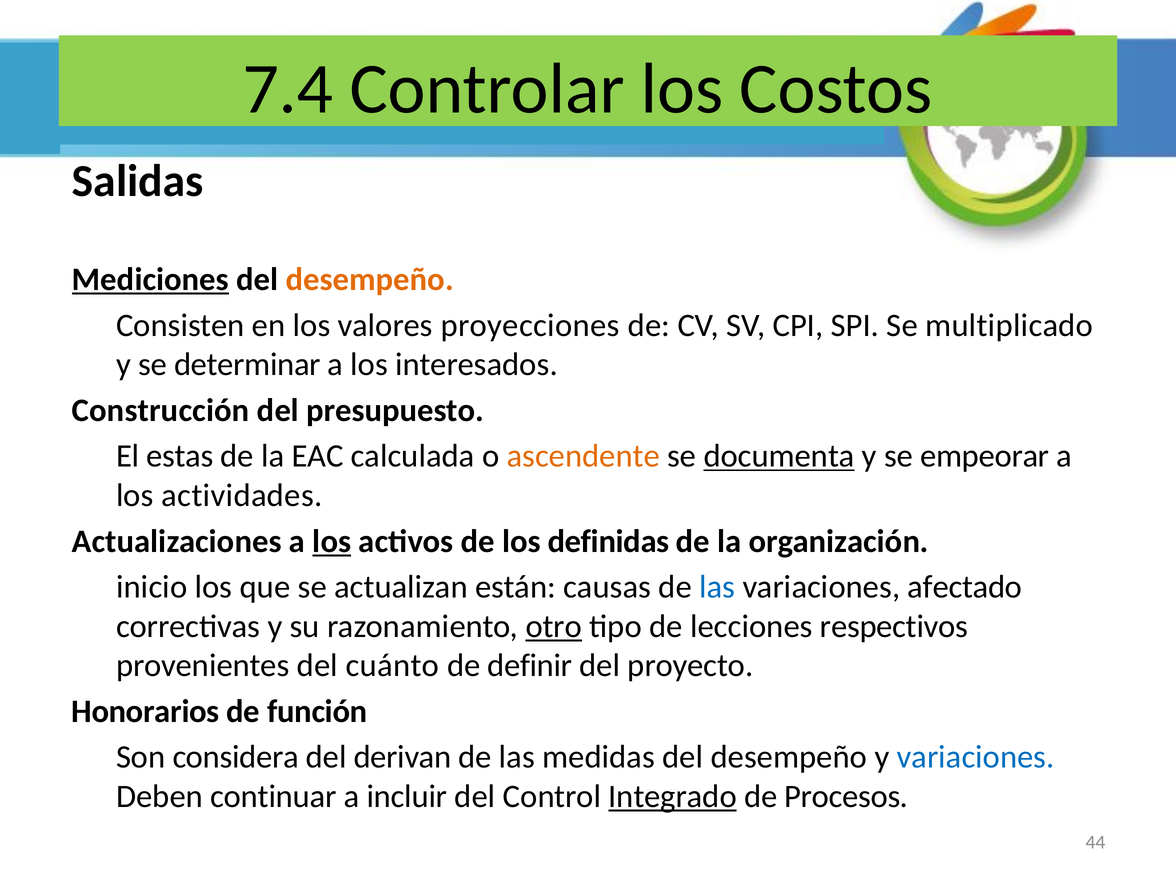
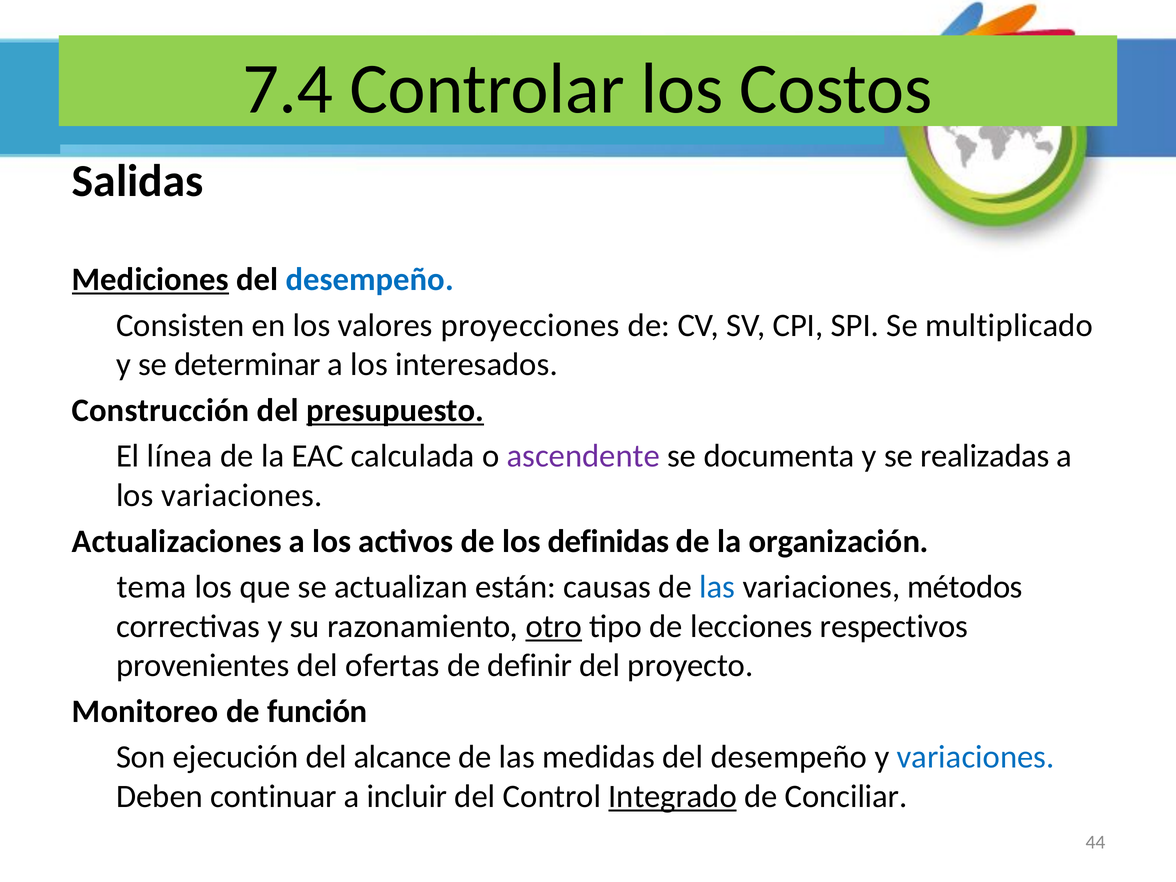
desempeño colour: orange -> blue (370, 280)
presupuesto underline: none -> present (395, 410)
estas: estas -> línea (180, 456)
ascendente colour: orange -> purple (583, 456)
documenta underline: present -> none (779, 456)
empeorar: empeorar -> realizadas (985, 456)
los actividades: actividades -> variaciones (242, 495)
los underline: present -> none (332, 541)
inicio: inicio -> tema (152, 587)
afectado: afectado -> métodos (965, 587)
cuánto: cuánto -> ofertas (392, 666)
Honorarios: Honorarios -> Monitoreo (145, 711)
considera: considera -> ejecución (236, 757)
derivan: derivan -> alcance (402, 757)
Procesos: Procesos -> Conciliar (846, 796)
